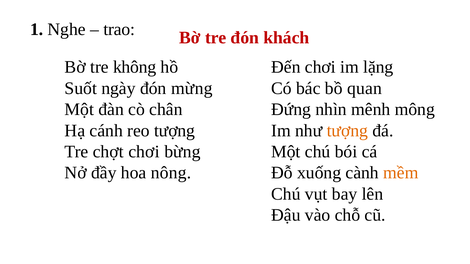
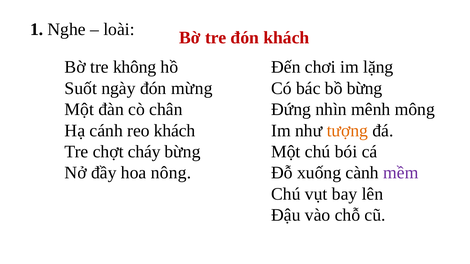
trao: trao -> loài (119, 29)
bồ quan: quan -> bừng (365, 88)
reo tượng: tượng -> khách (175, 131)
chợt chơi: chơi -> cháy (144, 152)
mềm colour: orange -> purple (401, 173)
